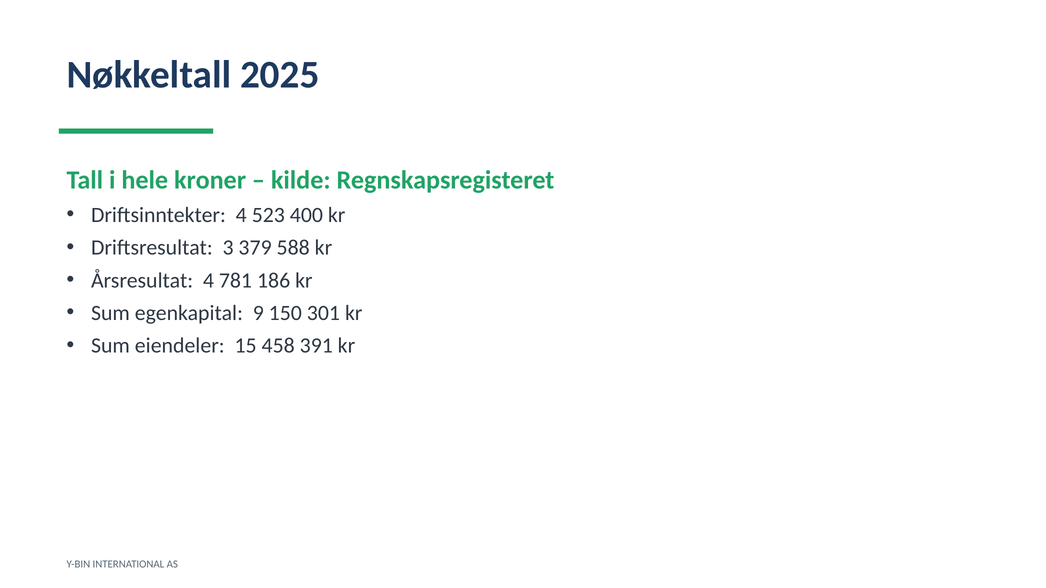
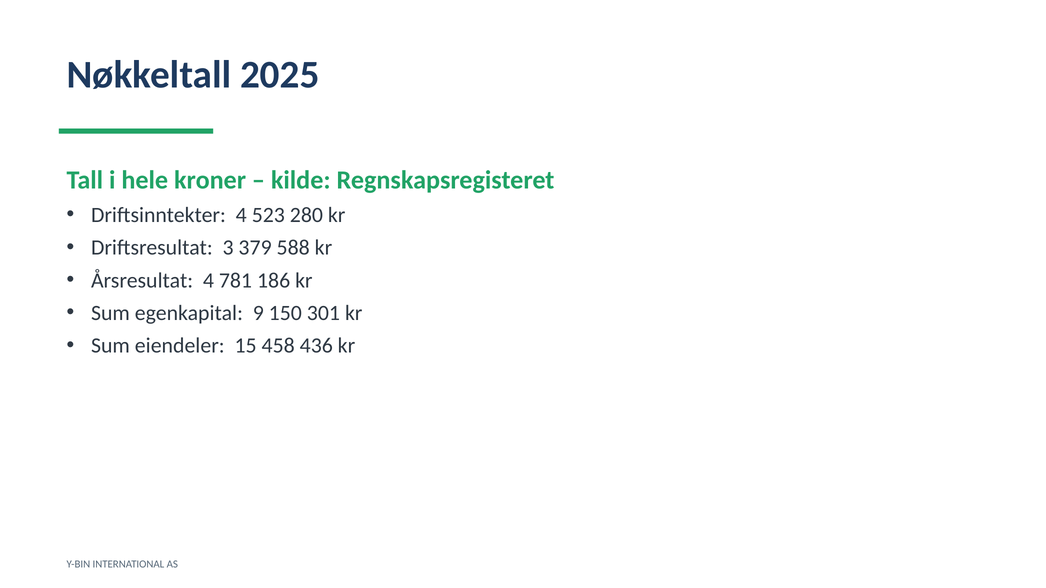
400: 400 -> 280 (306, 215)
391: 391 -> 436 (316, 346)
